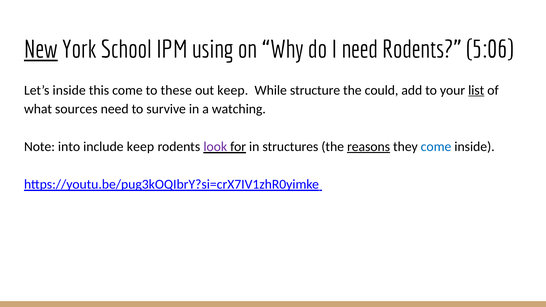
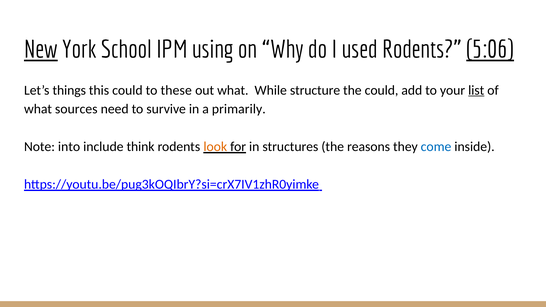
I need: need -> used (360, 50)
5:06 underline: none -> present (490, 50)
Let’s inside: inside -> things (69, 90)
this come: come -> could (127, 90)
out keep: keep -> what (233, 90)
watching: watching -> primarily (239, 109)
include keep: keep -> think (141, 147)
look colour: purple -> orange (215, 147)
reasons underline: present -> none (369, 147)
